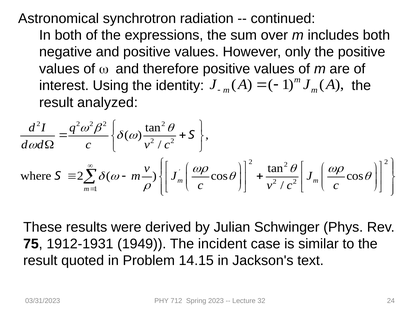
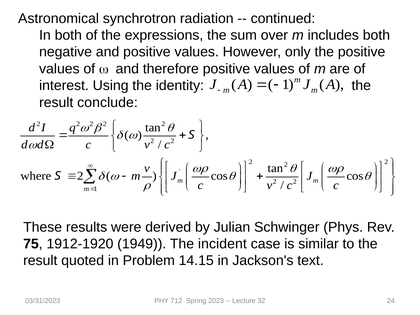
analyzed: analyzed -> conclude (108, 102)
1912-1931: 1912-1931 -> 1912-1920 (80, 244)
